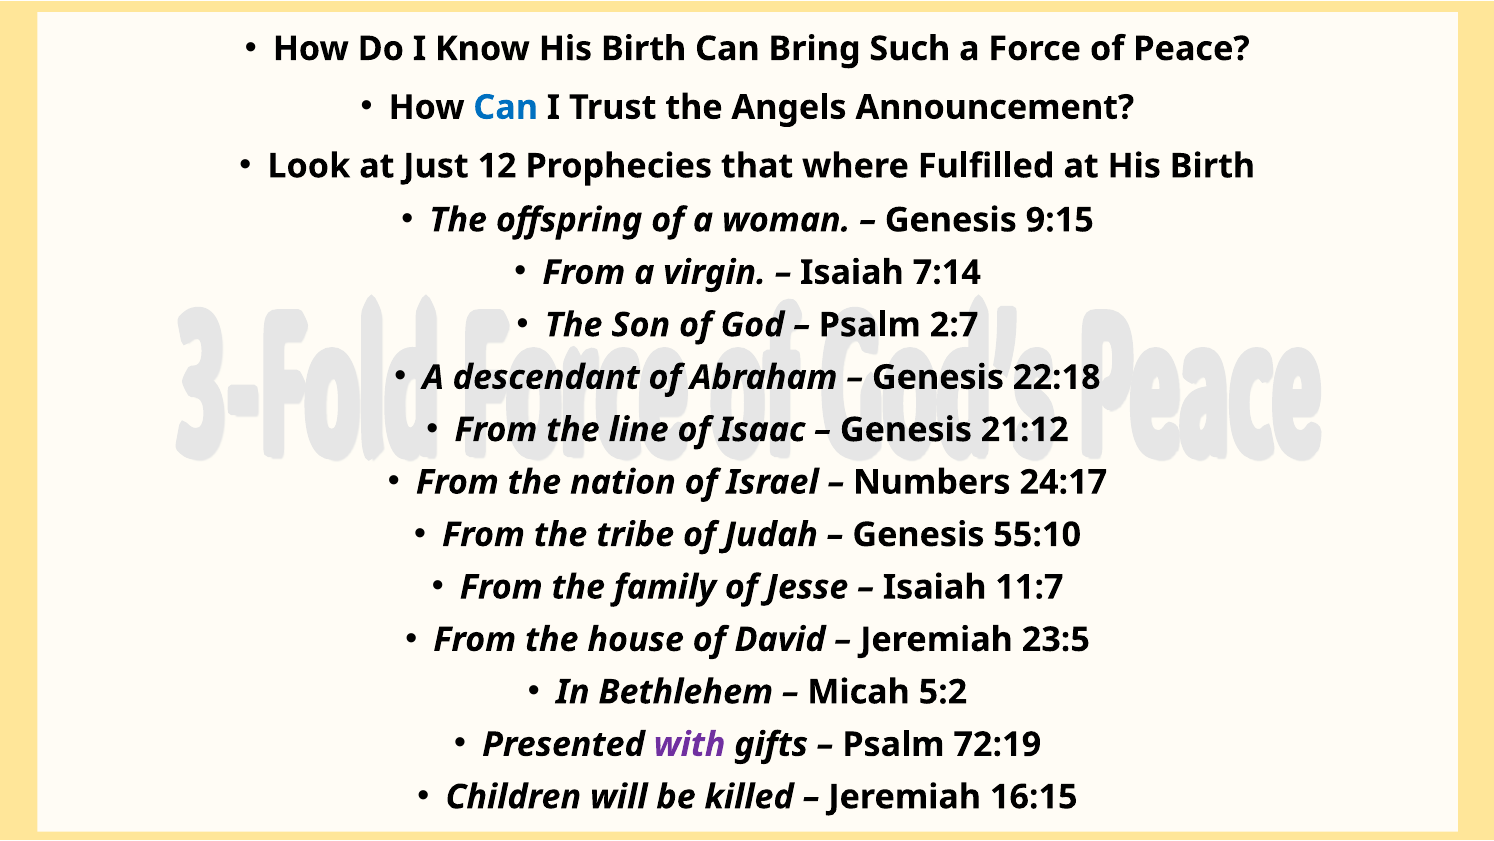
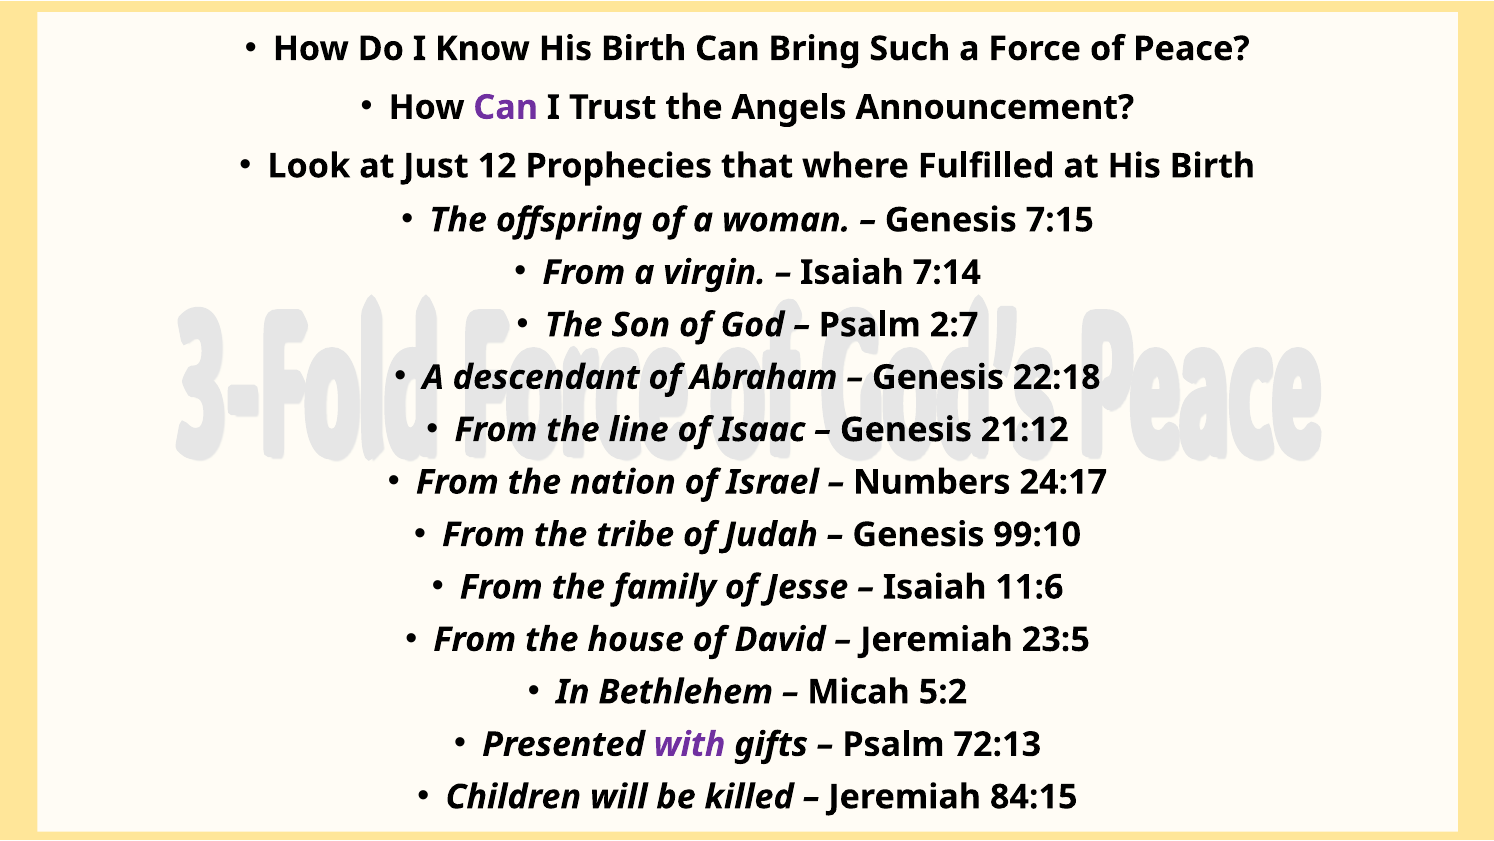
Can colour: blue -> purple (506, 107)
9:15: 9:15 -> 7:15 (1060, 220)
55:10: 55:10 -> 99:10 (1037, 534)
11:7: 11:7 -> 11:6 (1029, 587)
72:19: 72:19 -> 72:13 (997, 744)
16:15: 16:15 -> 84:15 (1034, 796)
